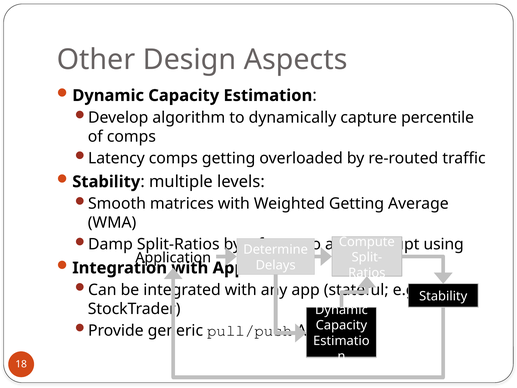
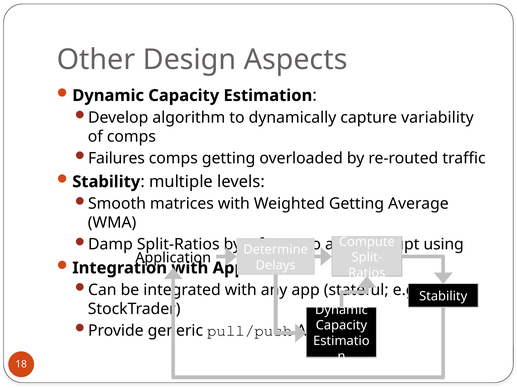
percentile: percentile -> variability (437, 117)
Latency: Latency -> Failures (116, 158)
